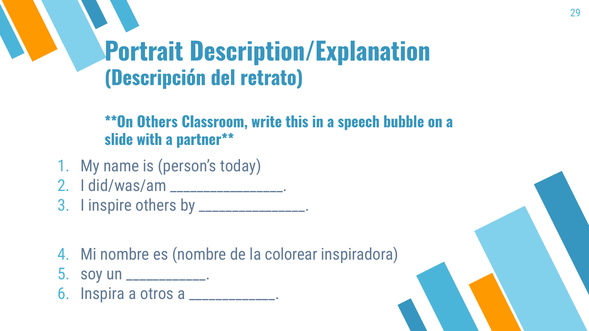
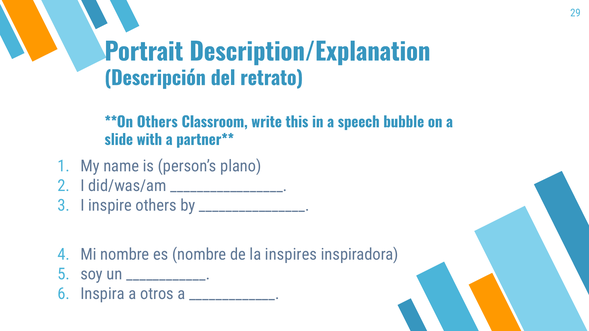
today: today -> plano (241, 166)
colorear: colorear -> inspires (291, 255)
